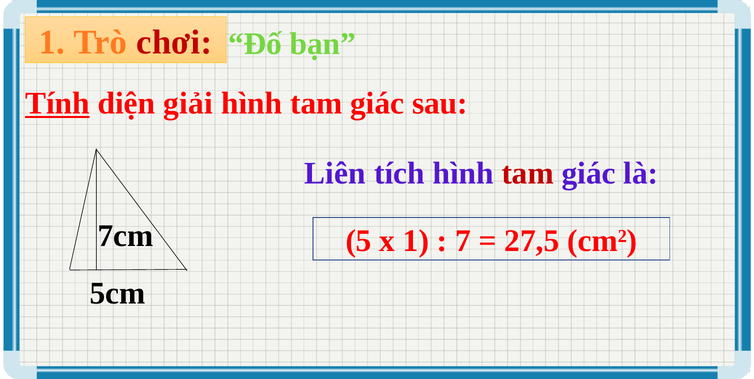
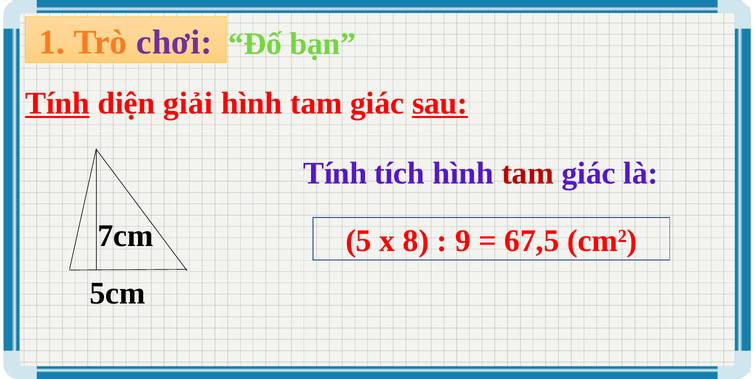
chơi colour: red -> purple (174, 42)
sau underline: none -> present (440, 103)
Liên: Liên -> Tính (335, 173)
x 1: 1 -> 8 (416, 241)
7: 7 -> 9 (463, 241)
27,5: 27,5 -> 67,5 (532, 241)
